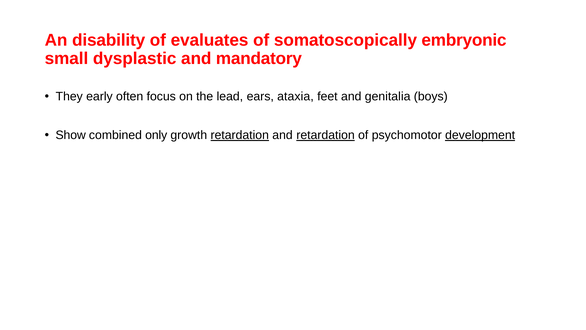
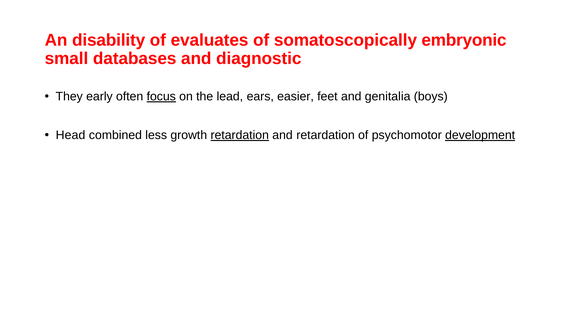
dysplastic: dysplastic -> databases (135, 58)
mandatory: mandatory -> diagnostic (259, 58)
focus underline: none -> present (161, 96)
ataxia: ataxia -> easier (296, 96)
Show: Show -> Head (71, 135)
only: only -> less (156, 135)
retardation underline: present -> none (326, 135)
